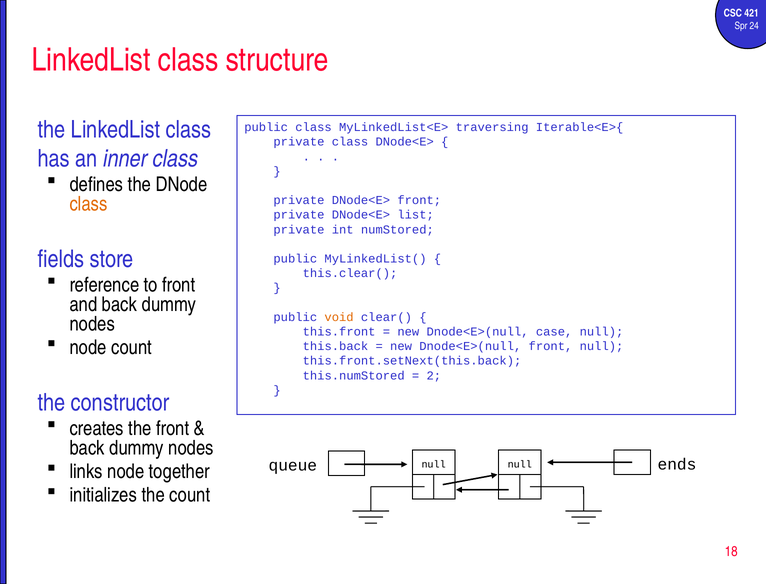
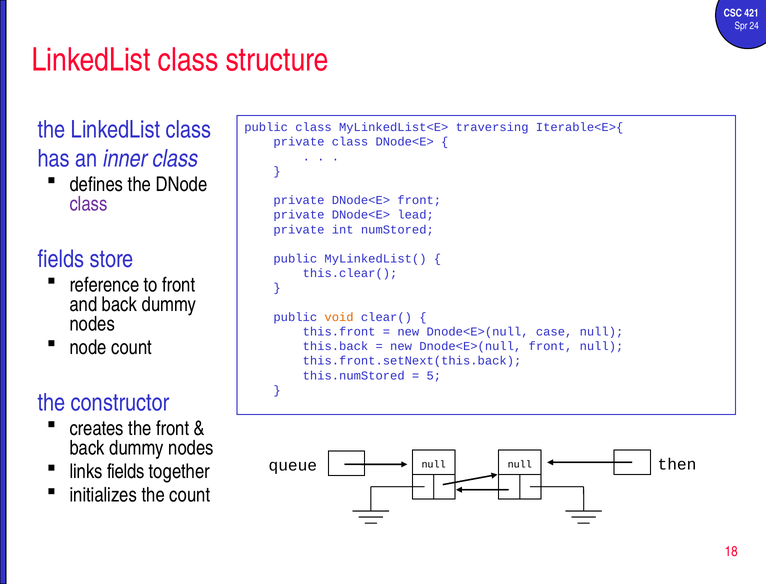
class colour: orange -> purple (89, 204)
list: list -> lead (416, 215)
2: 2 -> 5 (434, 375)
ends: ends -> then (677, 464)
links node: node -> fields (126, 471)
